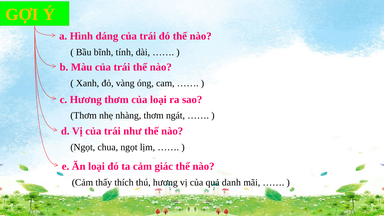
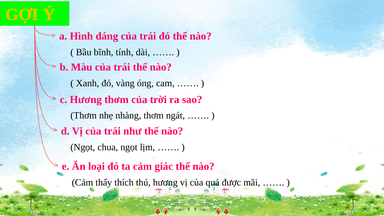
của loại: loại -> trời (158, 100)
danh: danh -> được (231, 182)
